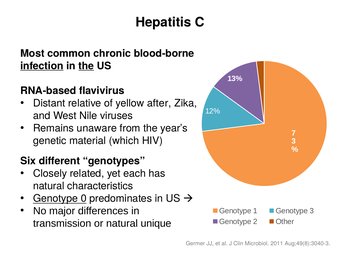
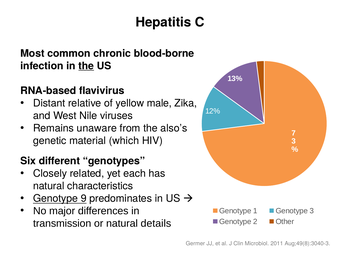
infection underline: present -> none (42, 66)
after: after -> male (159, 103)
year’s: year’s -> also’s (174, 128)
0: 0 -> 9 (84, 198)
unique: unique -> details (156, 223)
